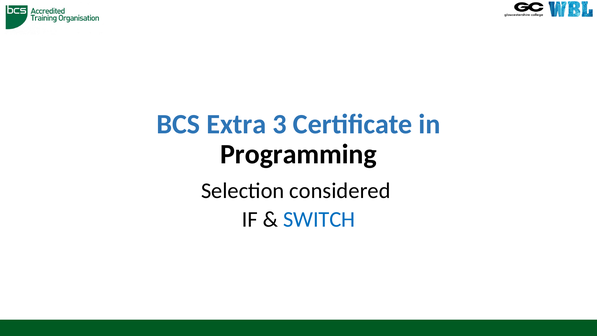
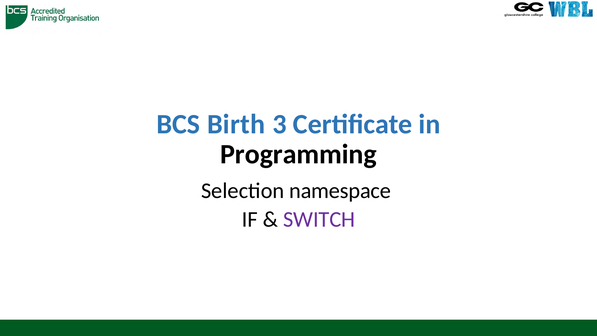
Extra: Extra -> Birth (236, 124)
considered: considered -> namespace (340, 191)
SWITCH colour: blue -> purple (319, 219)
